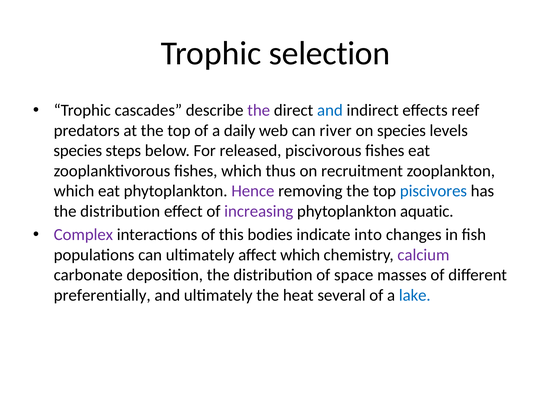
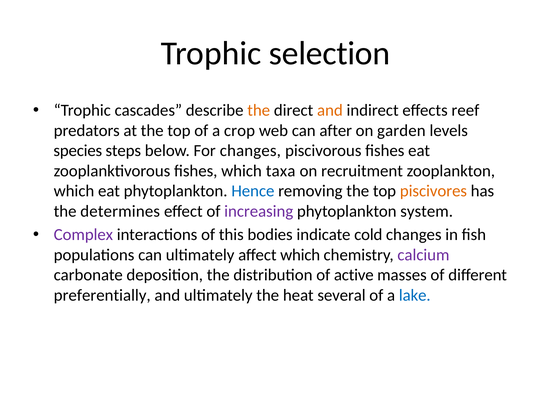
the colour: purple -> orange (259, 110)
and colour: blue -> orange (330, 110)
daily: daily -> crop (239, 131)
river: river -> after (336, 131)
on species: species -> garden (401, 131)
For released: released -> changes (250, 151)
thus: thus -> taxa (281, 171)
Hence colour: purple -> blue (253, 191)
piscivores colour: blue -> orange (433, 191)
distribution: distribution -> determines (120, 211)
aquatic: aquatic -> system (427, 211)
into: into -> cold (368, 235)
space: space -> active (354, 275)
